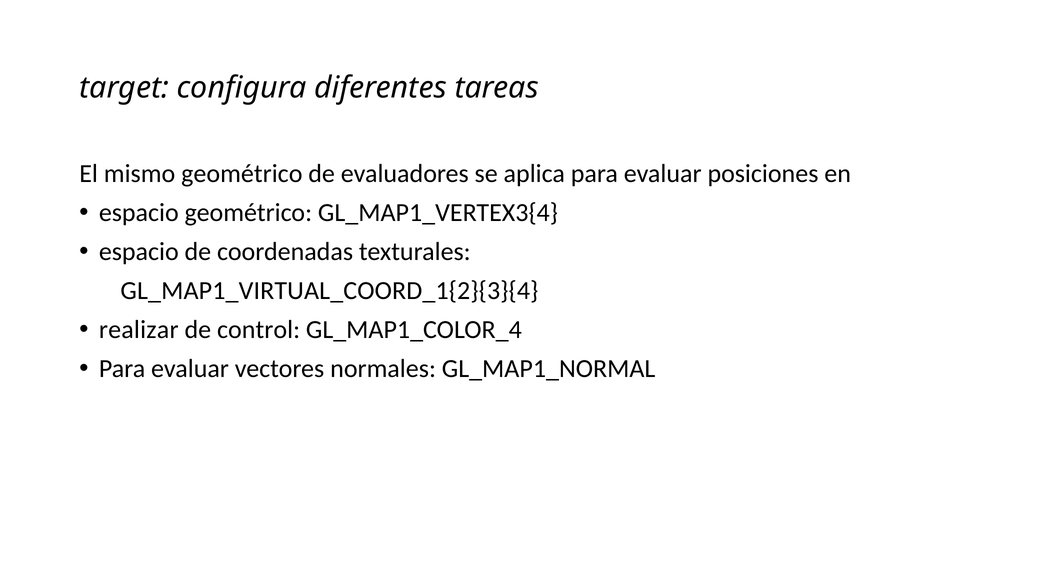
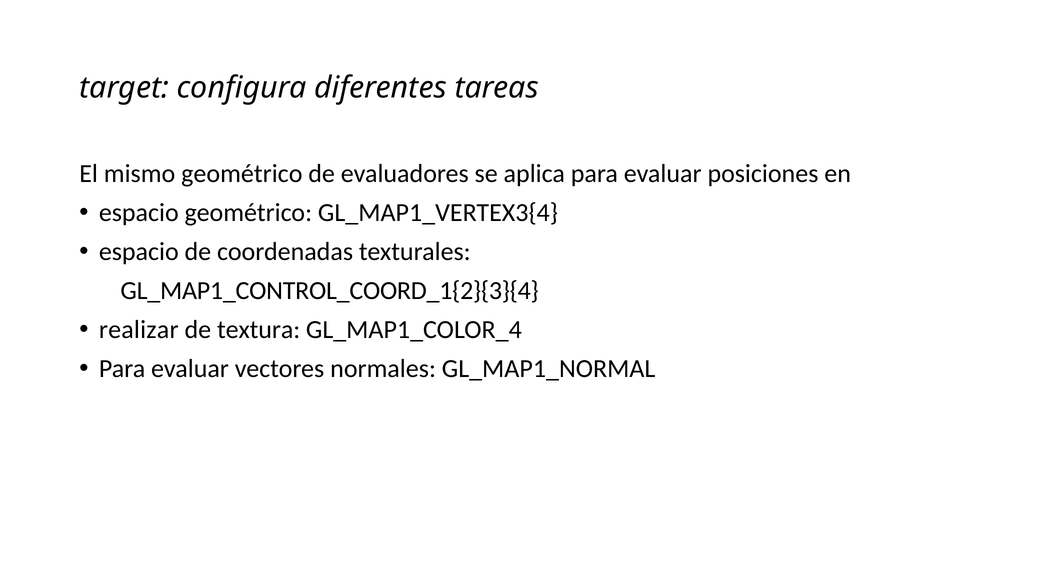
GL_MAP1_VIRTUAL_COORD_1{2}{3}{4: GL_MAP1_VIRTUAL_COORD_1{2}{3}{4 -> GL_MAP1_CONTROL_COORD_1{2}{3}{4 (330, 291)
control: control -> textura (259, 329)
